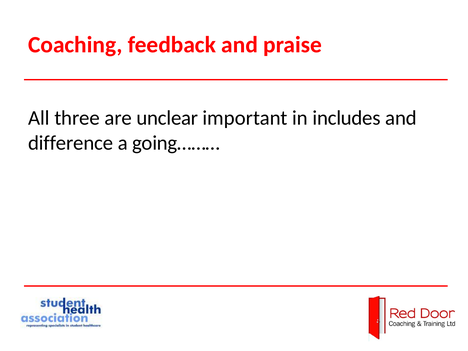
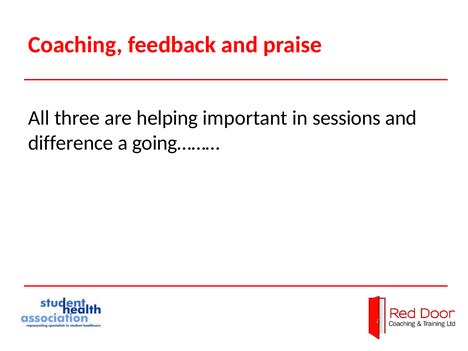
unclear: unclear -> helping (167, 118)
includes: includes -> sessions (347, 118)
